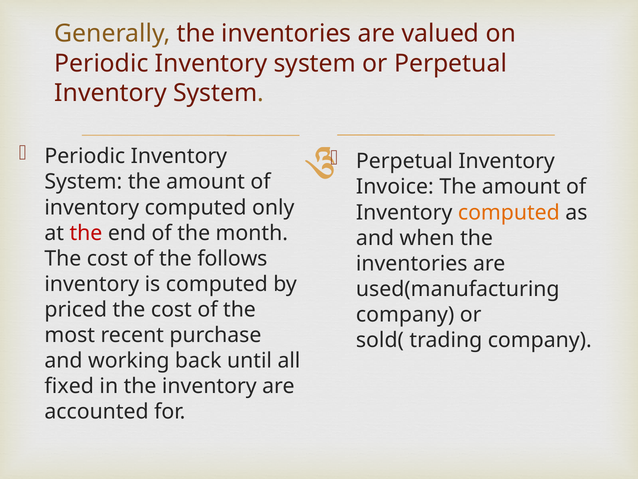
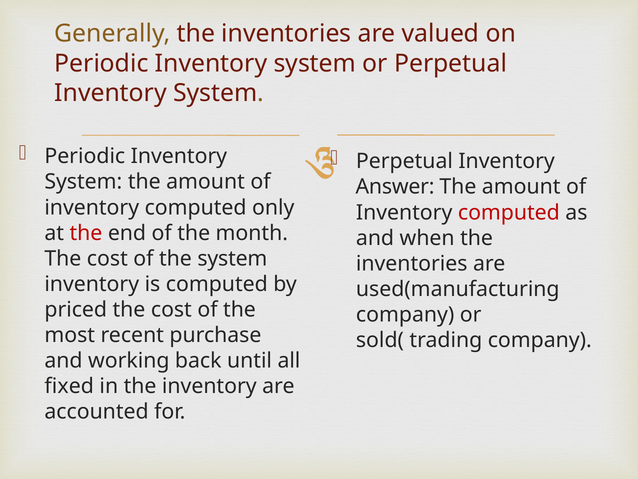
Invoice: Invoice -> Answer (395, 187)
computed colour: orange -> red (509, 212)
the follows: follows -> system (232, 258)
